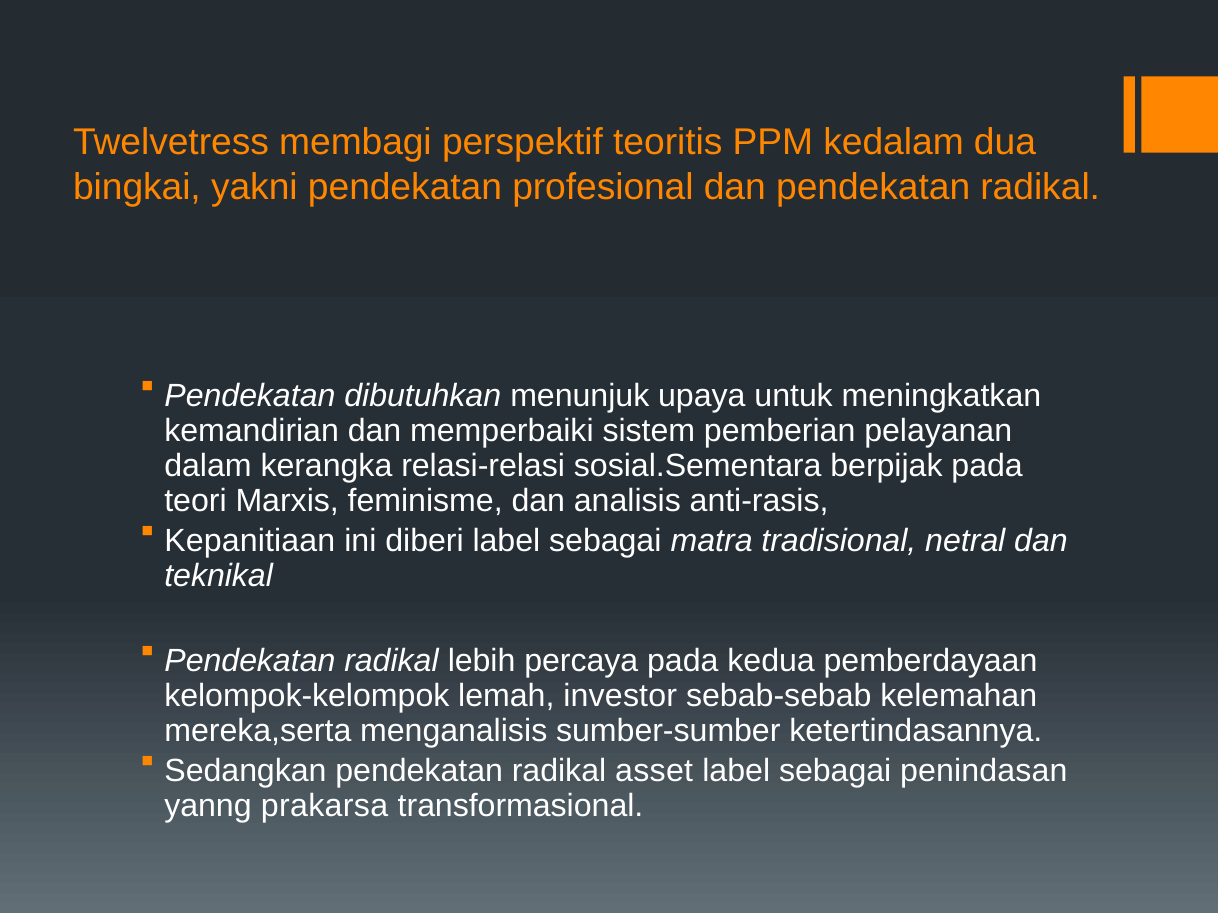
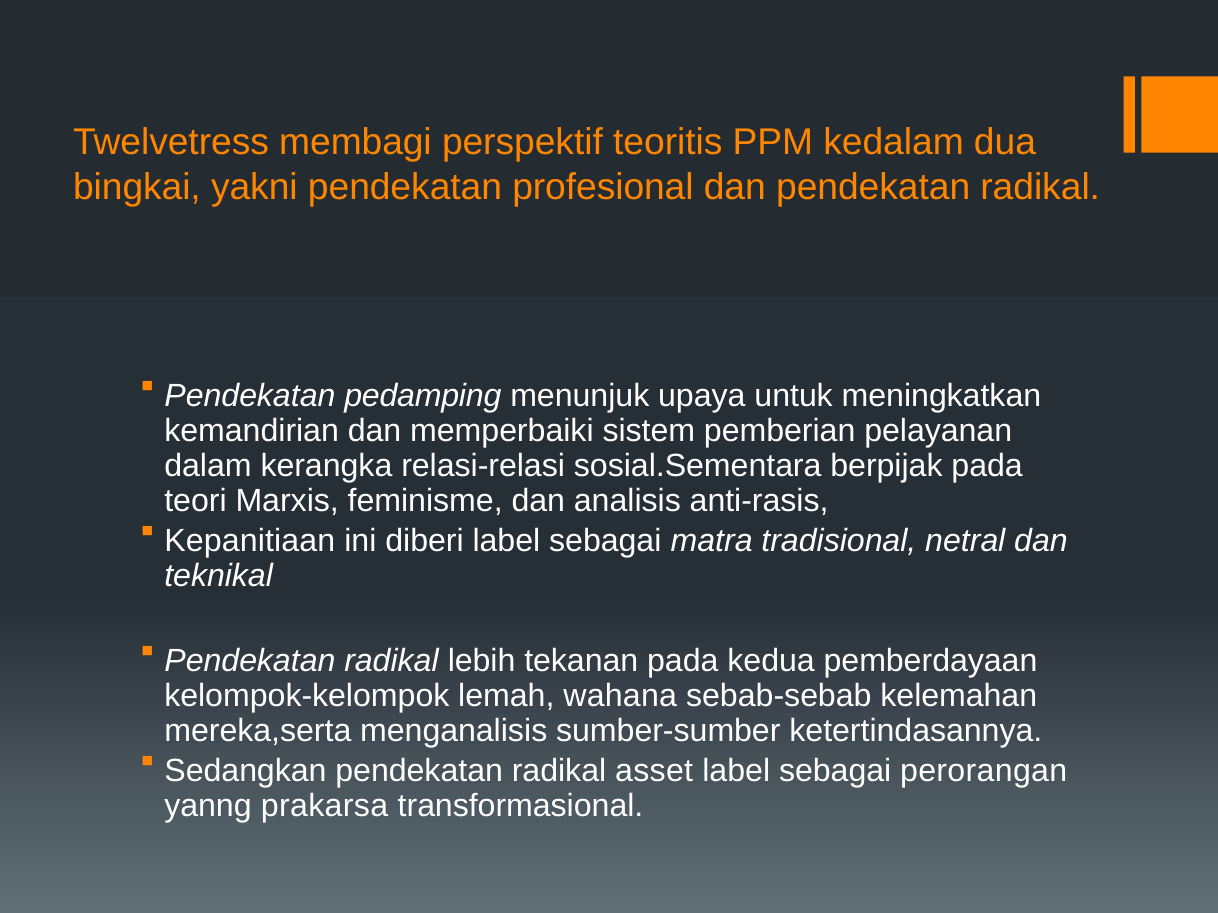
dibutuhkan: dibutuhkan -> pedamping (423, 397)
percaya: percaya -> tekanan (581, 662)
investor: investor -> wahana (620, 696)
penindasan: penindasan -> perorangan (984, 772)
